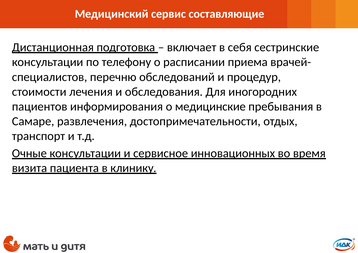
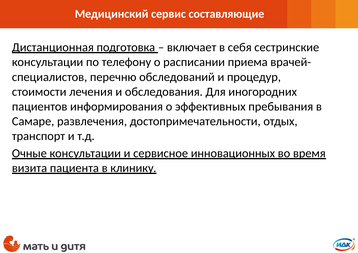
медицинские: медицинские -> эффективных (210, 107)
